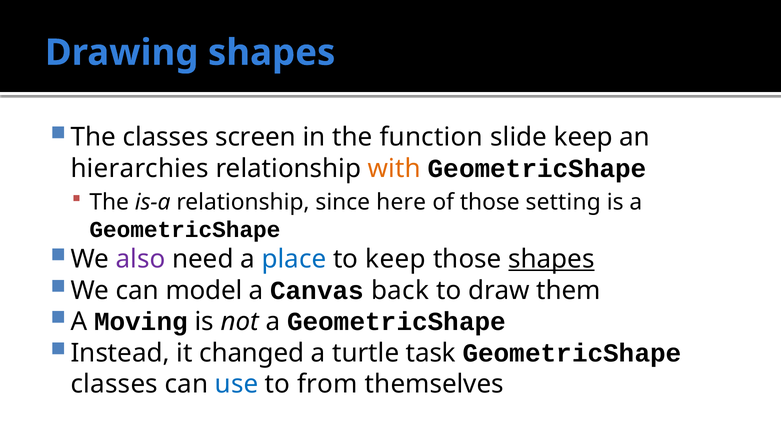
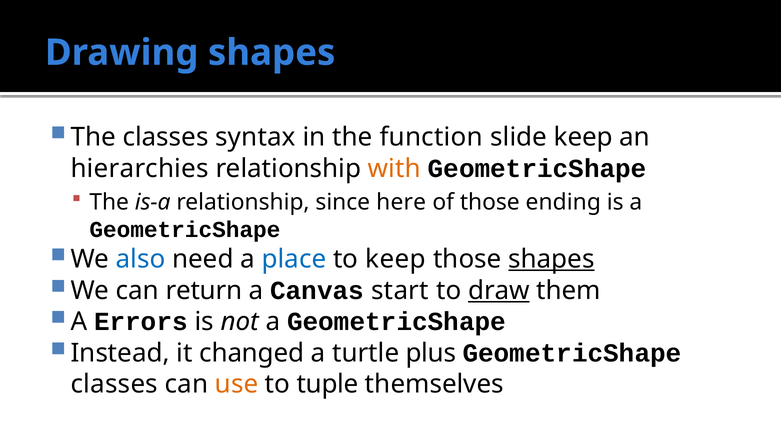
screen: screen -> syntax (255, 137)
setting: setting -> ending (563, 202)
also colour: purple -> blue (141, 259)
model: model -> return (204, 290)
back: back -> start (400, 290)
draw underline: none -> present (499, 290)
Moving: Moving -> Errors (141, 321)
task: task -> plus (431, 353)
use colour: blue -> orange (237, 384)
from: from -> tuple (328, 384)
